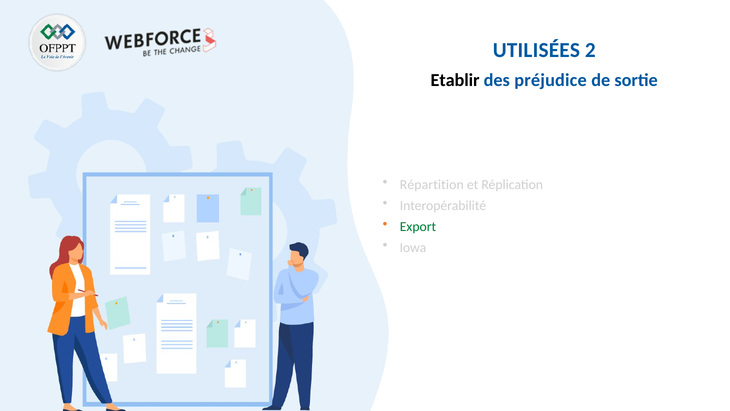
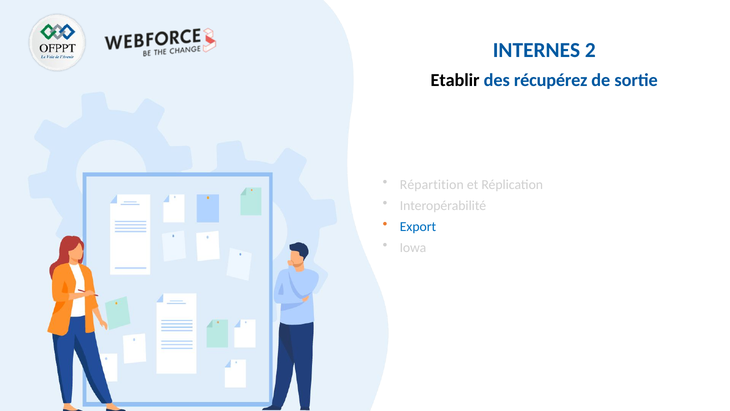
UTILISÉES: UTILISÉES -> INTERNES (536, 50)
préjudice: préjudice -> récupérez (551, 80)
Export colour: green -> blue (418, 226)
